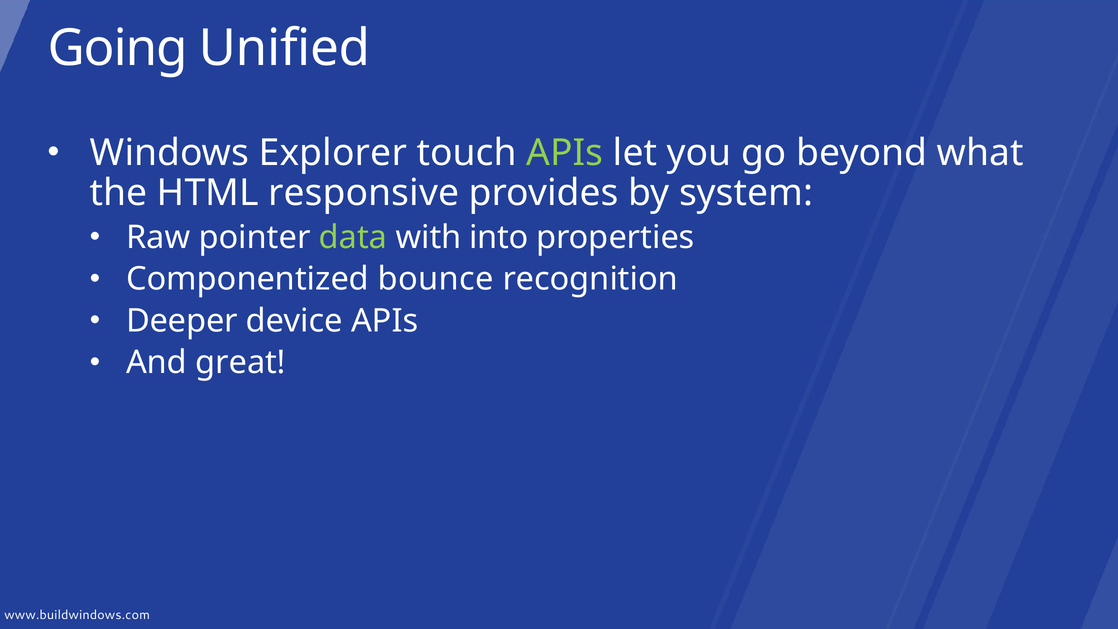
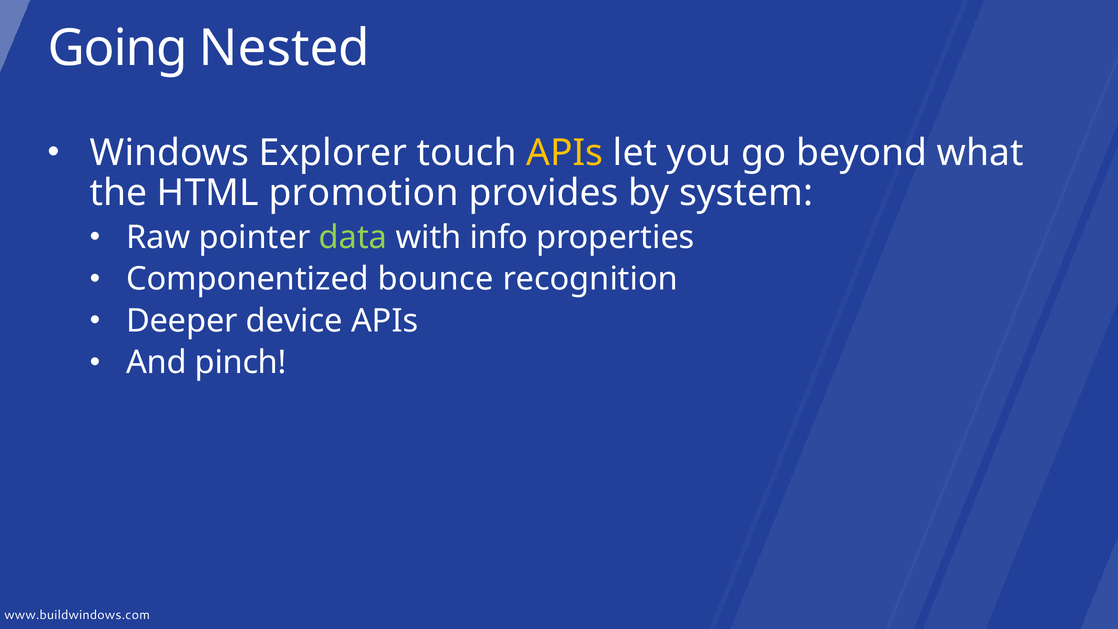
Unified: Unified -> Nested (284, 48)
APIs colour: light green -> yellow (565, 153)
responsive: responsive -> promotion (364, 193)
into: into -> info (499, 237)
great: great -> pinch (241, 363)
